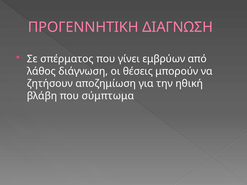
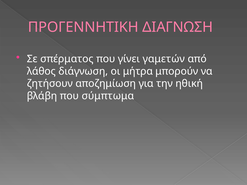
εμβρύων: εμβρύων -> γαμετών (164, 59)
θέσεις: θέσεις -> μήτρα (138, 71)
